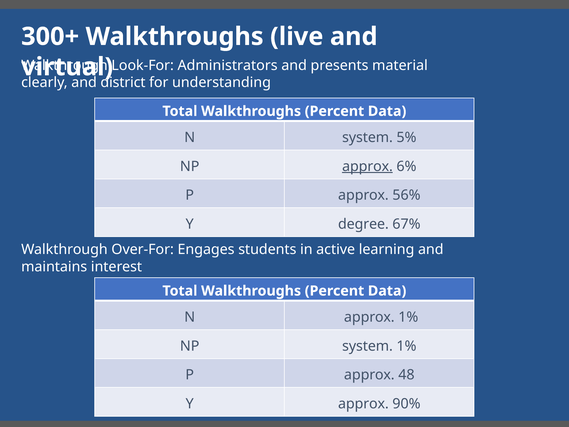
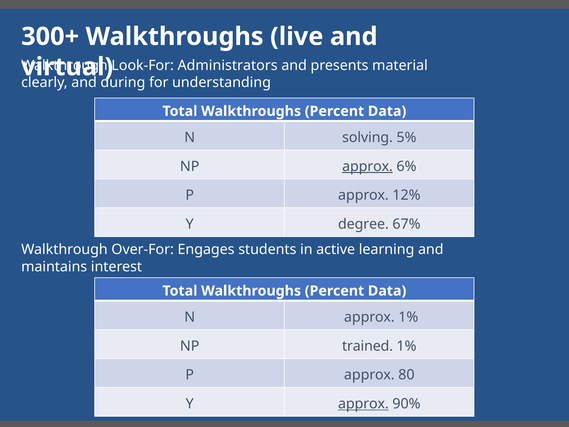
district: district -> during (123, 83)
N system: system -> solving (368, 137)
56%: 56% -> 12% (406, 195)
NP system: system -> trained (368, 346)
48: 48 -> 80 (406, 375)
approx underline: none -> present (363, 404)
